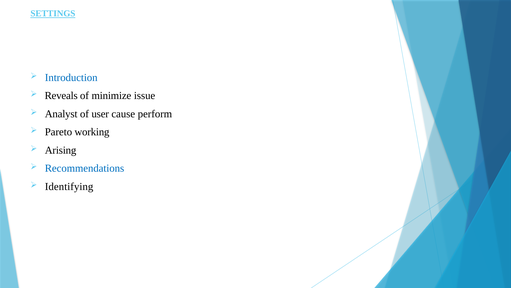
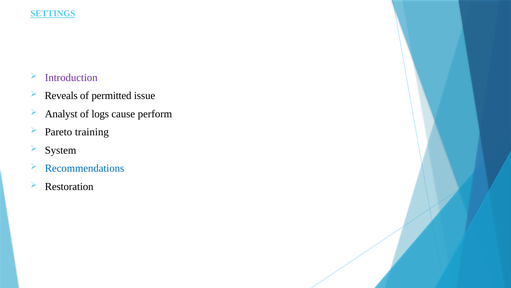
Introduction colour: blue -> purple (71, 77)
minimize: minimize -> permitted (111, 96)
user: user -> logs (100, 114)
working: working -> training (92, 132)
Arising: Arising -> System (61, 150)
Identifying: Identifying -> Restoration (69, 186)
